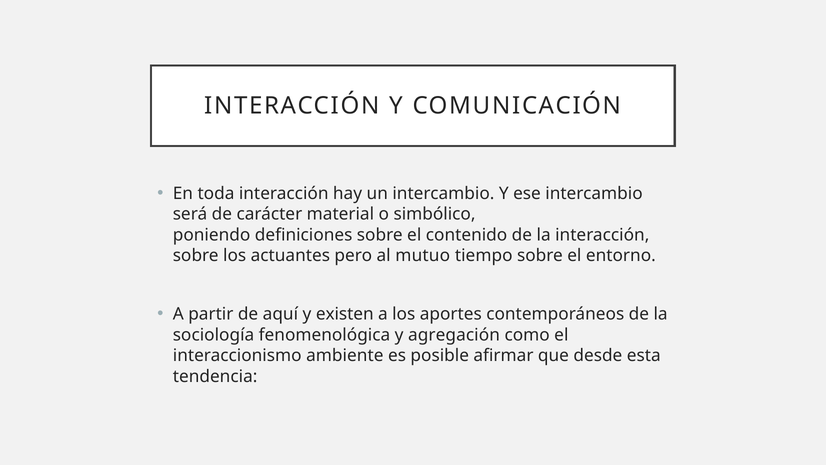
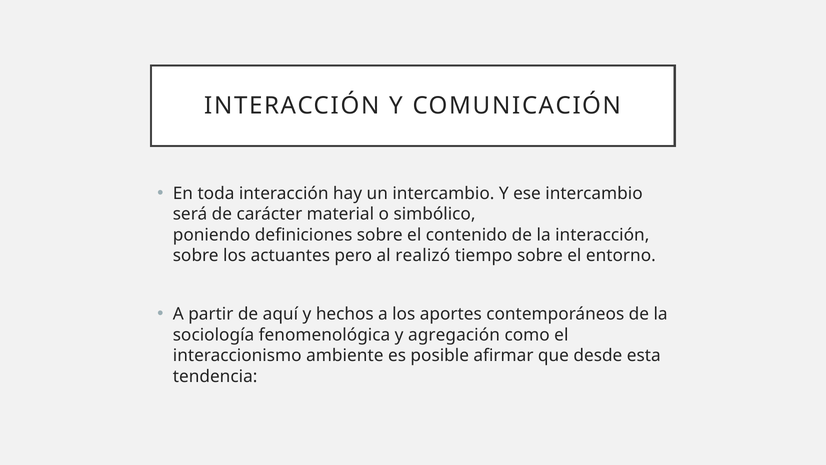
mutuo: mutuo -> realizó (423, 255)
existen: existen -> hechos (345, 314)
